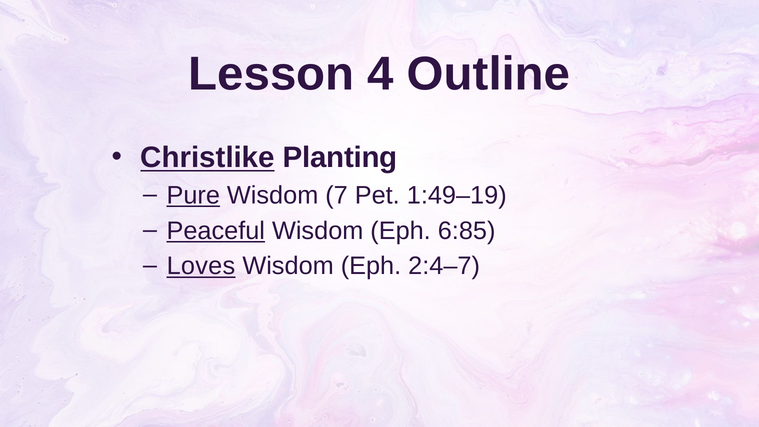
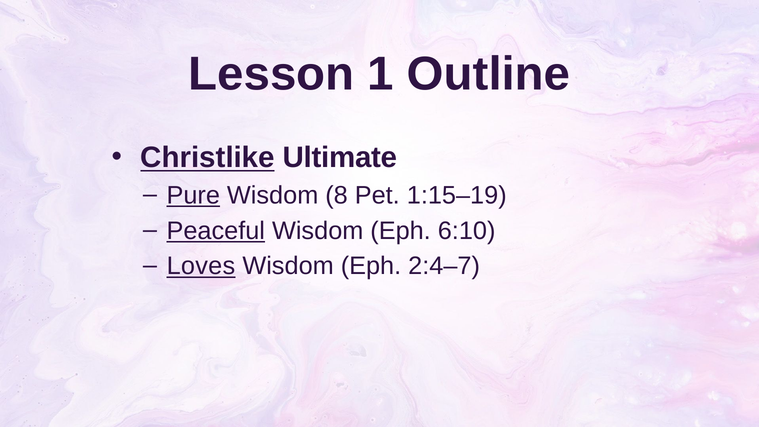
4: 4 -> 1 (381, 74)
Planting: Planting -> Ultimate (340, 158)
7: 7 -> 8 (337, 195)
1:49–19: 1:49–19 -> 1:15–19 (457, 195)
6:85: 6:85 -> 6:10 (467, 231)
